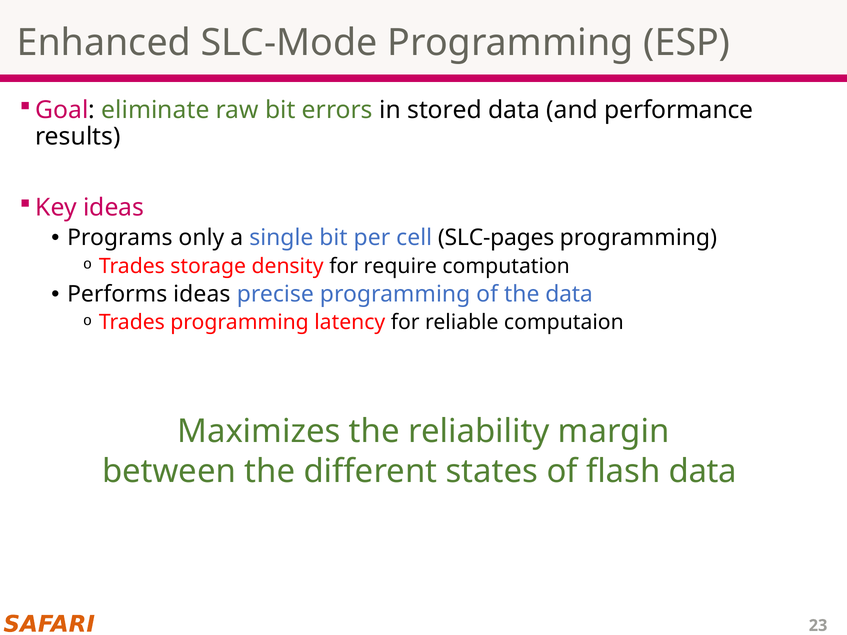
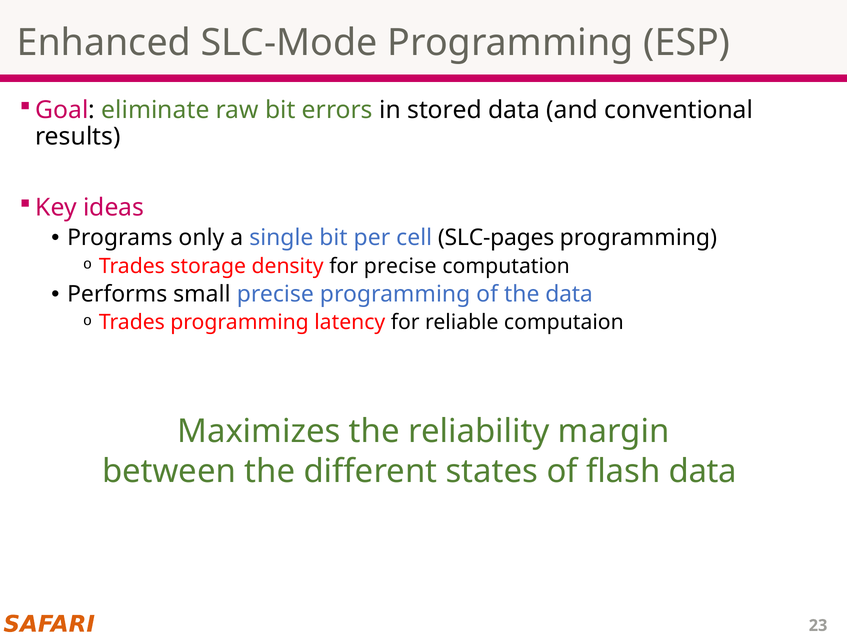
performance: performance -> conventional (679, 110)
for require: require -> precise (400, 266)
Performs ideas: ideas -> small (202, 294)
